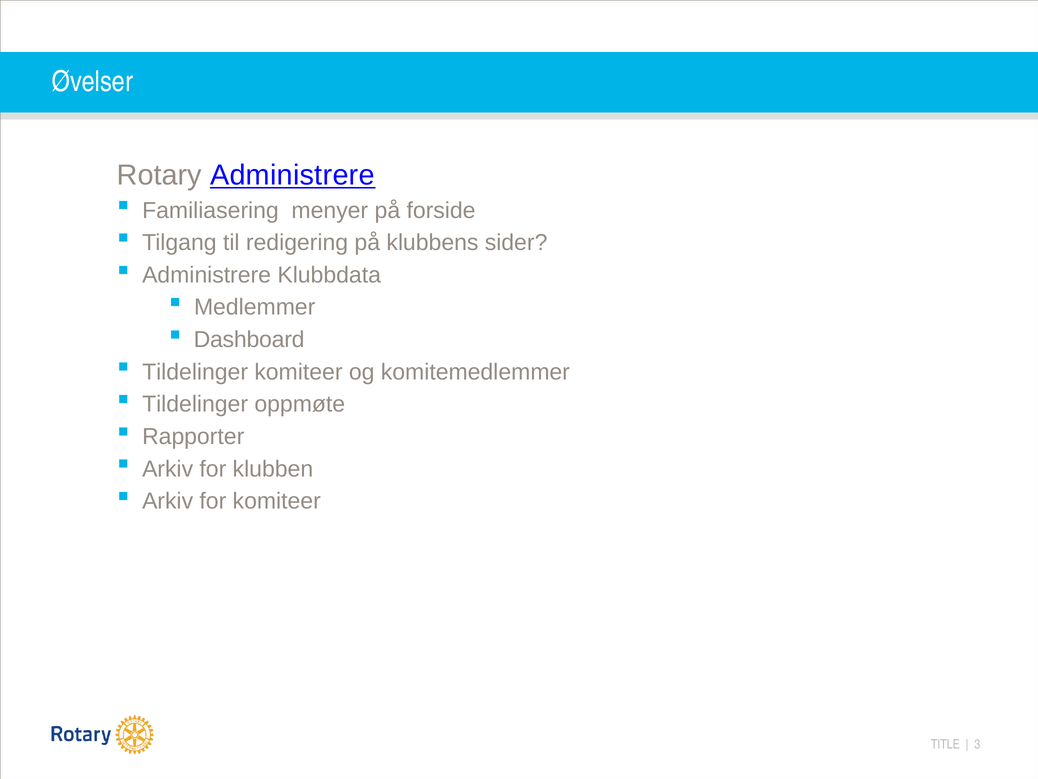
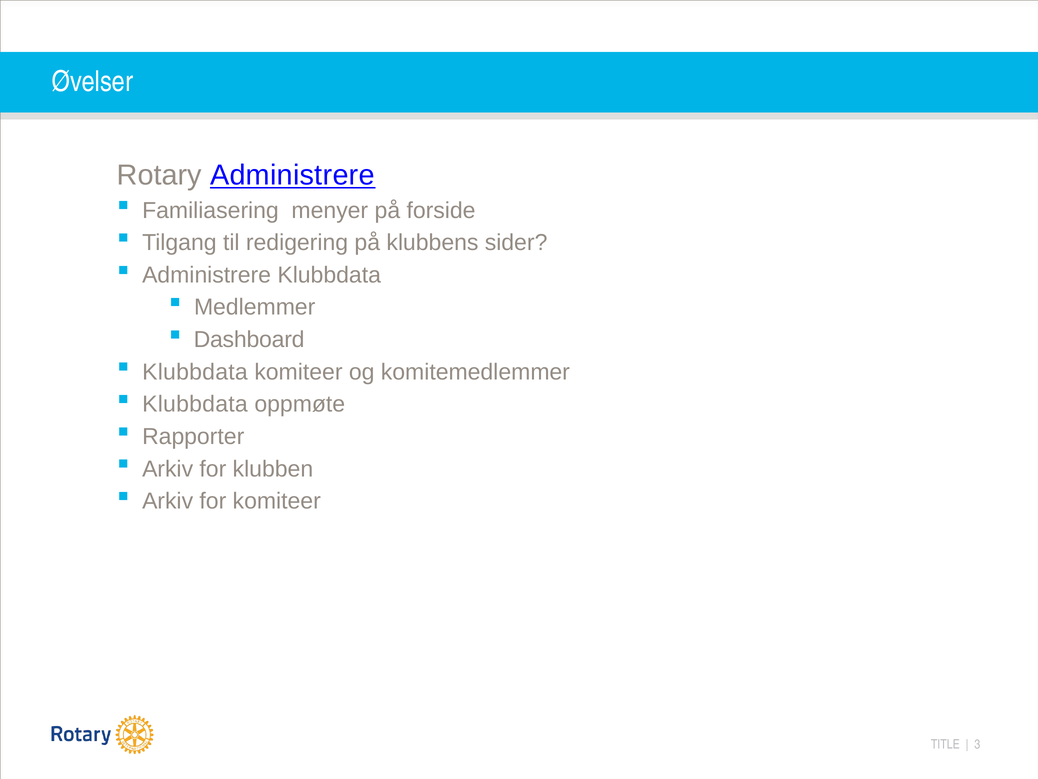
Tildelinger: Tildelinger -> Klubbdata (195, 372)
Tildelinger: Tildelinger -> Klubbdata (195, 404)
